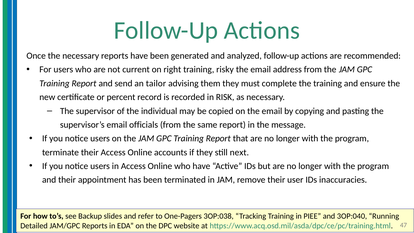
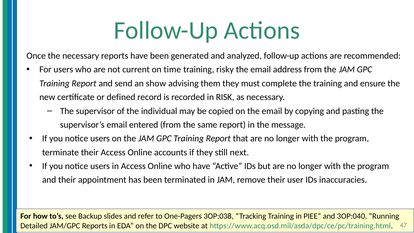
right: right -> time (172, 70)
tailor: tailor -> show (156, 83)
percent: percent -> defined (121, 97)
officials: officials -> entered (144, 125)
